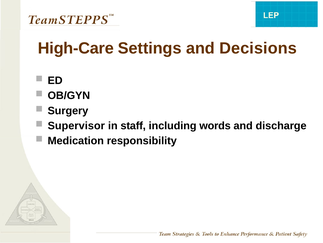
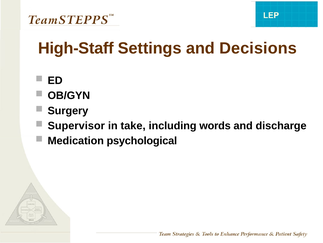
High-Care: High-Care -> High-Staff (76, 48)
staff: staff -> take (133, 125)
responsibility: responsibility -> psychological (142, 140)
